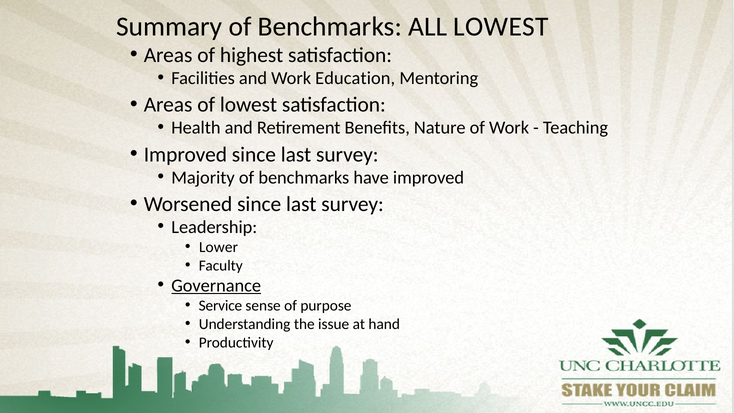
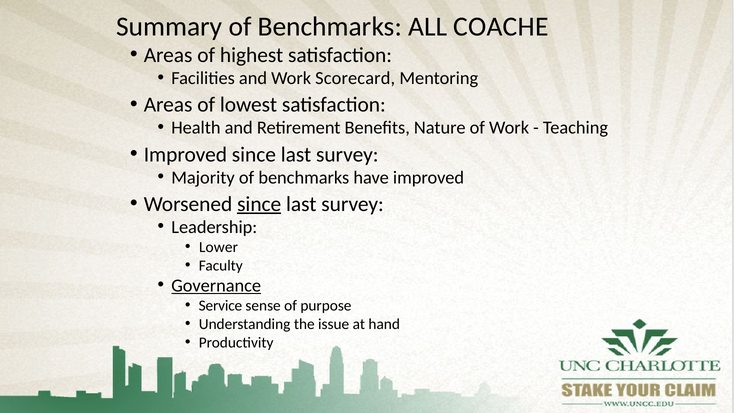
ALL LOWEST: LOWEST -> COACHE (501, 26)
Education: Education -> Scorecard (355, 78)
since underline: none -> present (259, 204)
